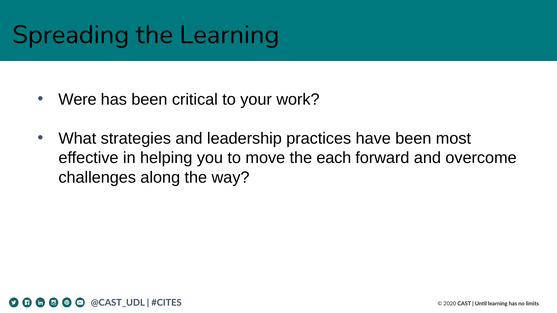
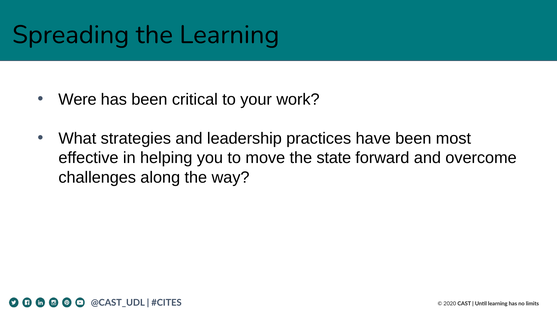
each: each -> state (334, 158)
